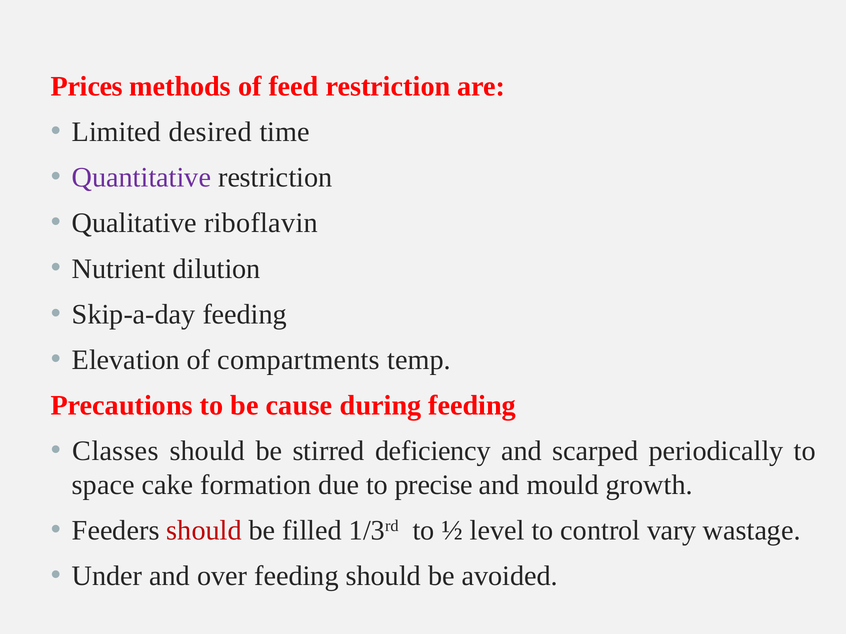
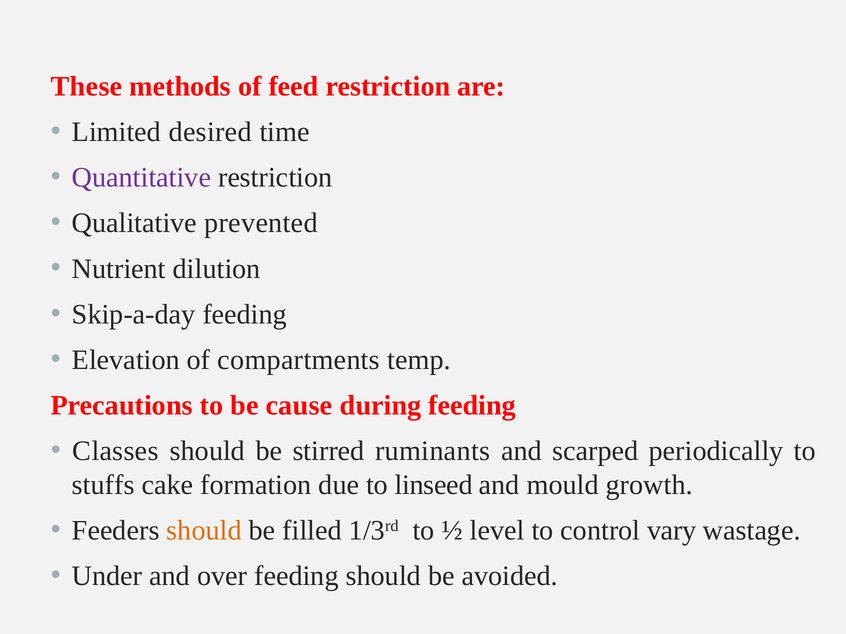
Prices: Prices -> These (87, 87)
riboflavin: riboflavin -> prevented (261, 223)
deficiency: deficiency -> ruminants (433, 451)
space: space -> stuffs (103, 485)
precise: precise -> linseed (434, 485)
should colour: red -> orange (204, 531)
